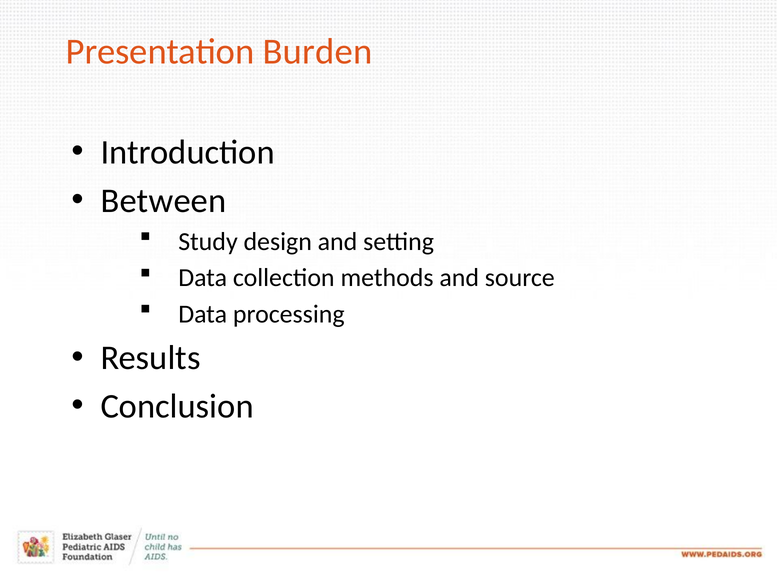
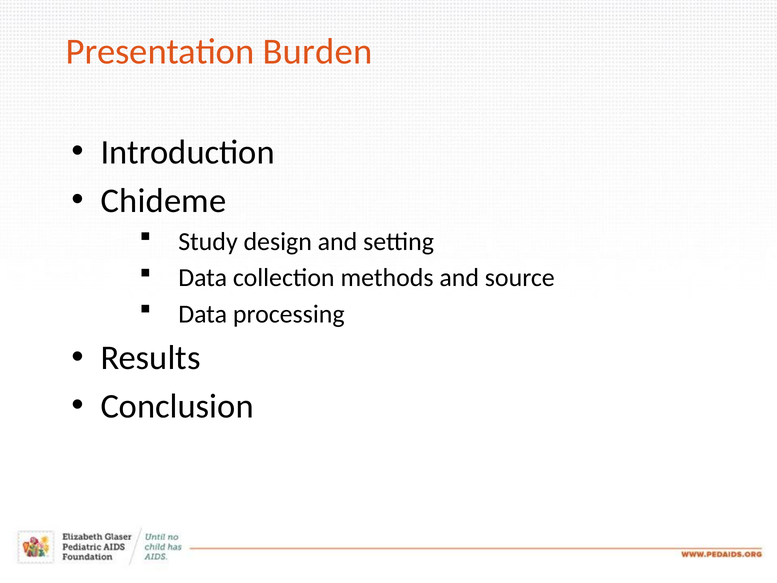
Between: Between -> Chideme (164, 201)
